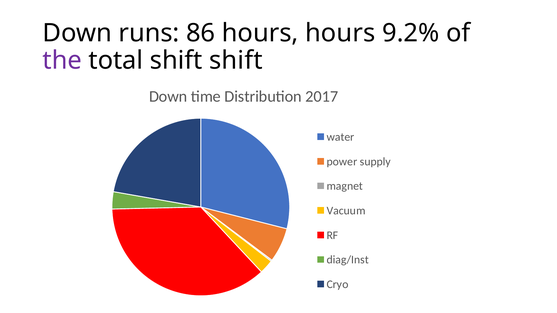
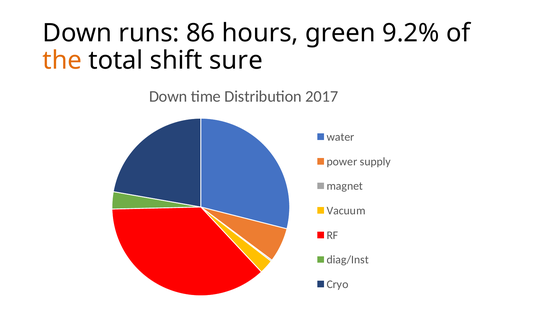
hours hours: hours -> green (340, 33)
the colour: purple -> orange (62, 61)
shift shift: shift -> sure (236, 61)
